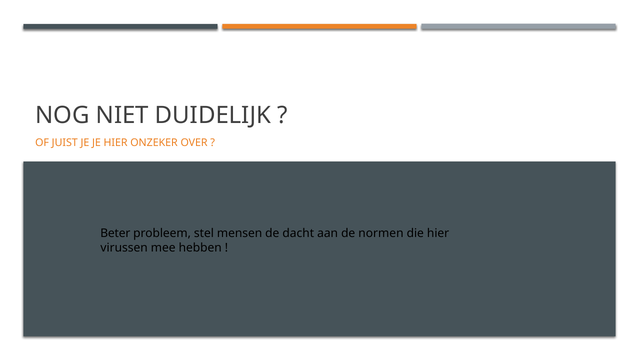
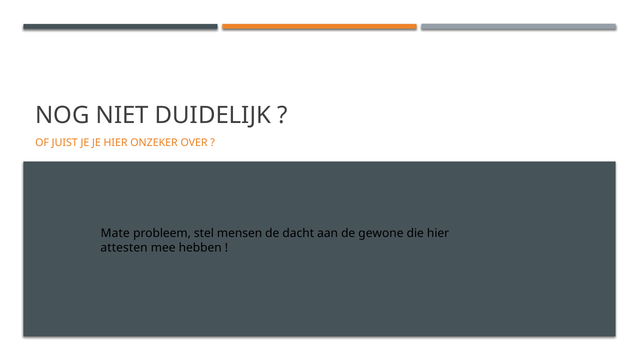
Beter: Beter -> Mate (115, 234)
normen: normen -> gewone (381, 234)
virussen: virussen -> attesten (124, 248)
